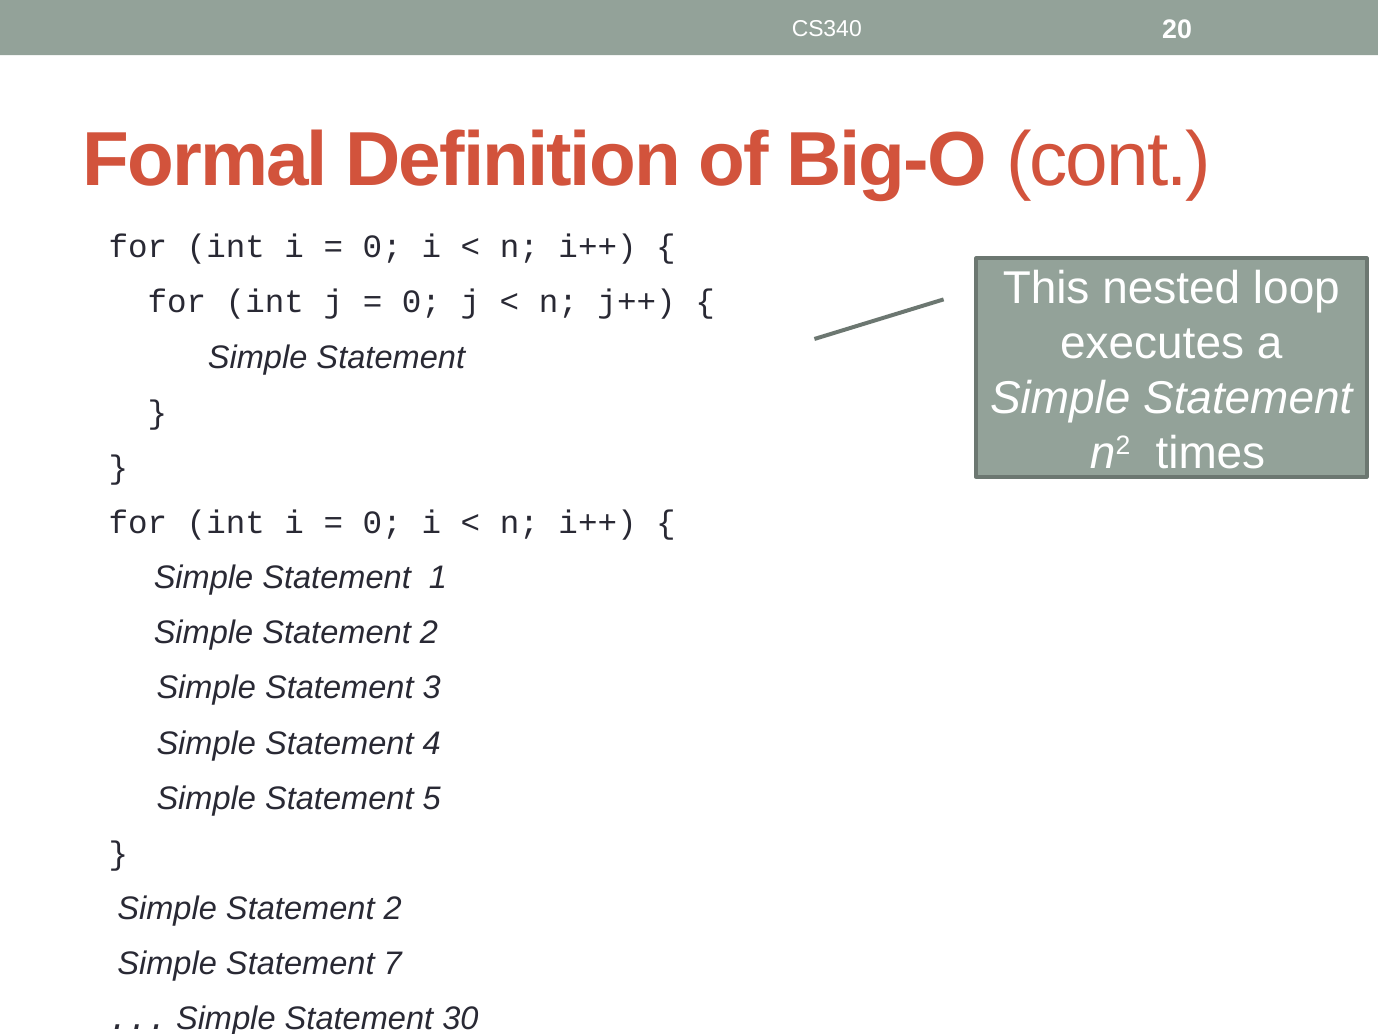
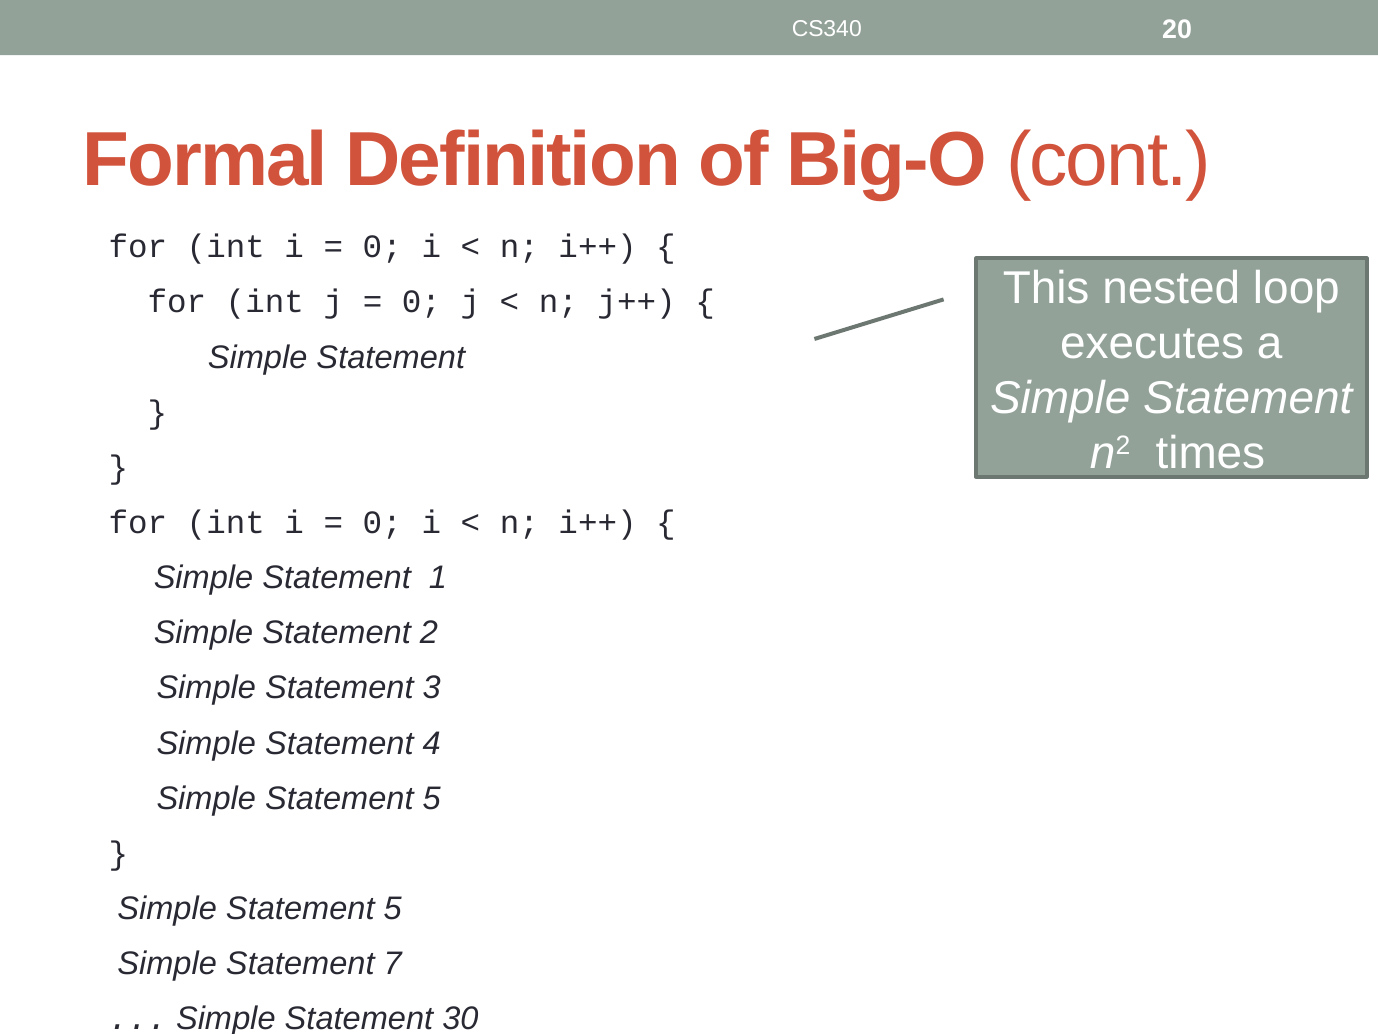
2: 2 -> 5 (393, 908)
